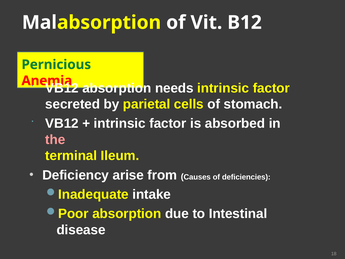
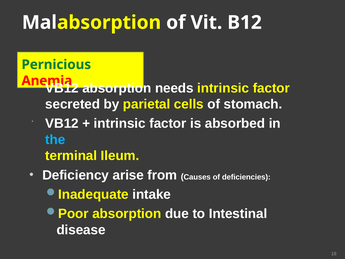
the colour: pink -> light blue (55, 140)
